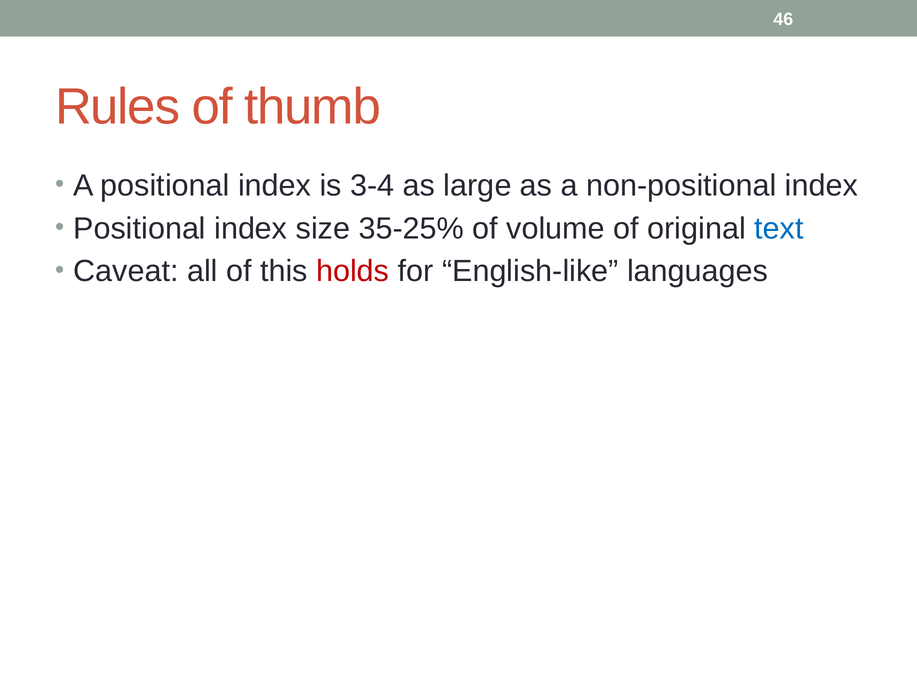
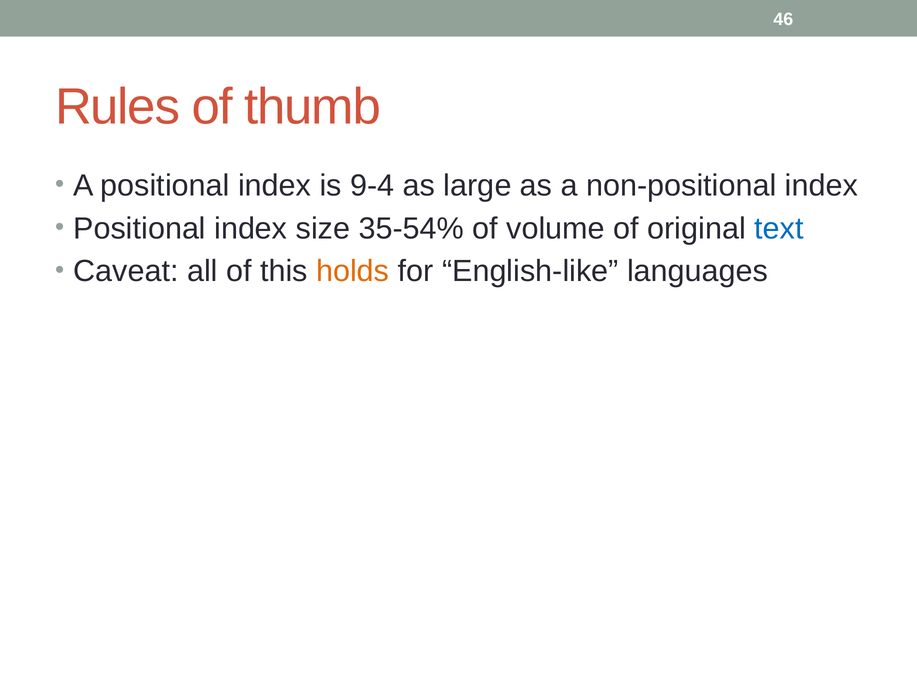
3-4: 3-4 -> 9-4 (372, 186)
35-25%: 35-25% -> 35-54% (411, 228)
holds colour: red -> orange (353, 271)
